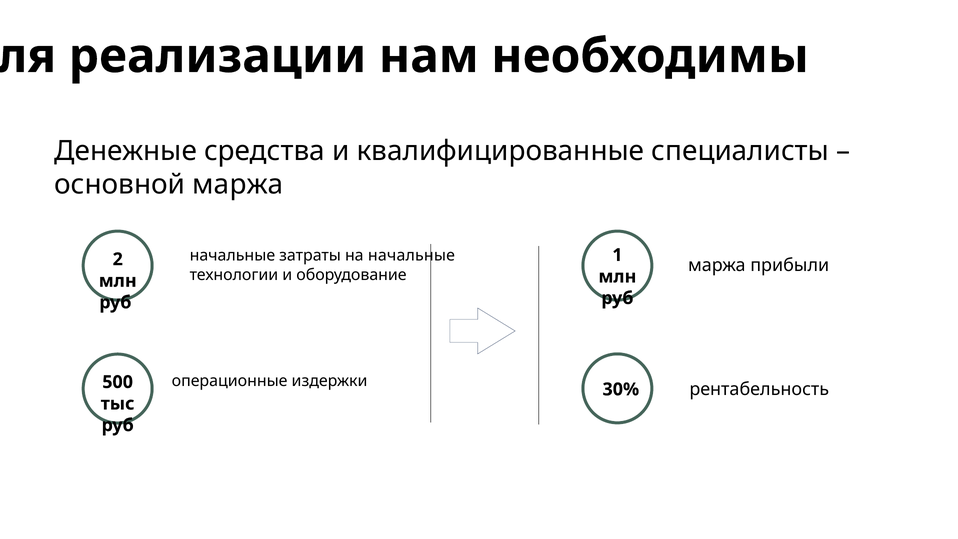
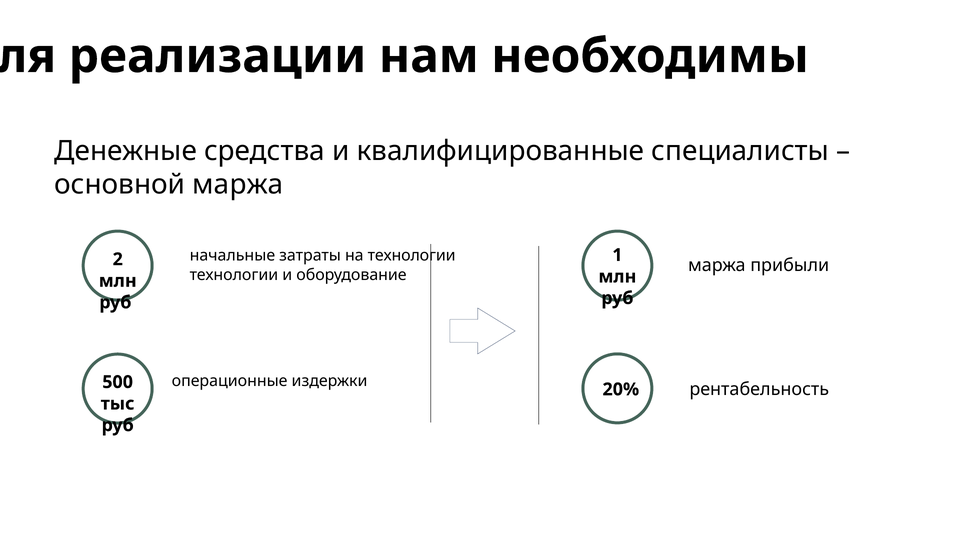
на начальные: начальные -> технологии (412, 256)
30%: 30% -> 20% (621, 389)
